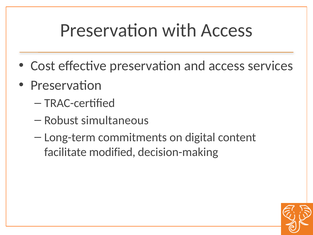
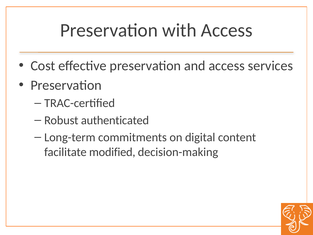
simultaneous: simultaneous -> authenticated (115, 120)
